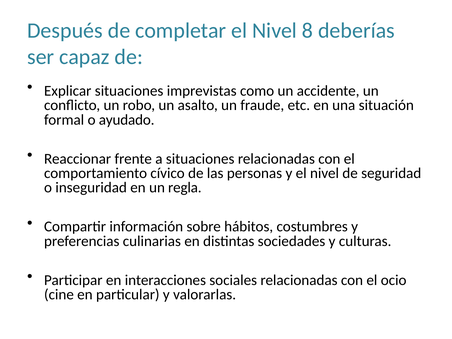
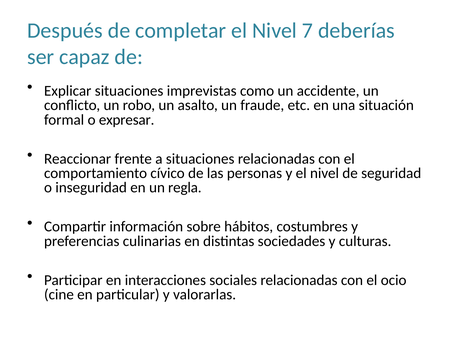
8: 8 -> 7 (308, 31)
ayudado: ayudado -> expresar (127, 120)
